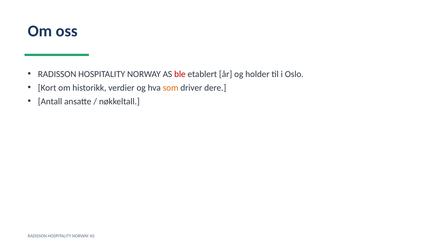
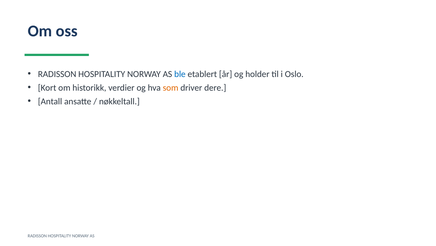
ble colour: red -> blue (180, 74)
